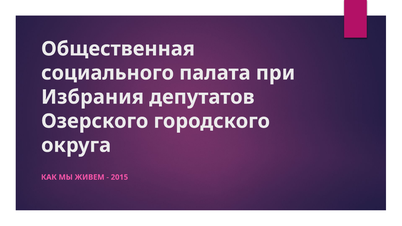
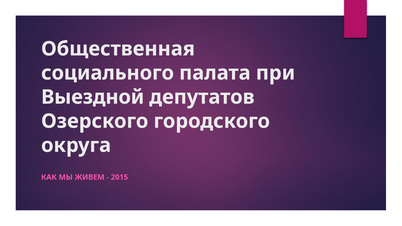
Избрания: Избрания -> Выездной (93, 97)
